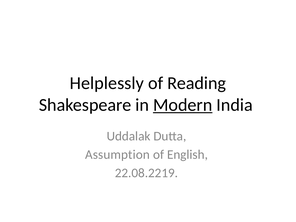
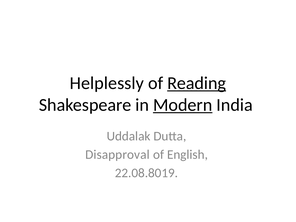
Reading underline: none -> present (197, 83)
Assumption: Assumption -> Disapproval (117, 155)
22.08.2219: 22.08.2219 -> 22.08.8019 (146, 173)
